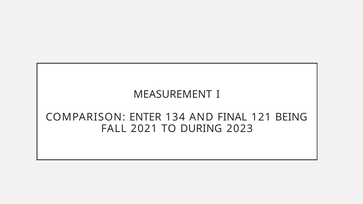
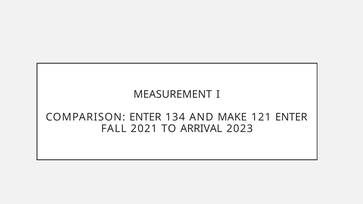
FINAL: FINAL -> MAKE (232, 117)
121 BEING: BEING -> ENTER (291, 117)
DURING: DURING -> ARRIVAL (201, 129)
